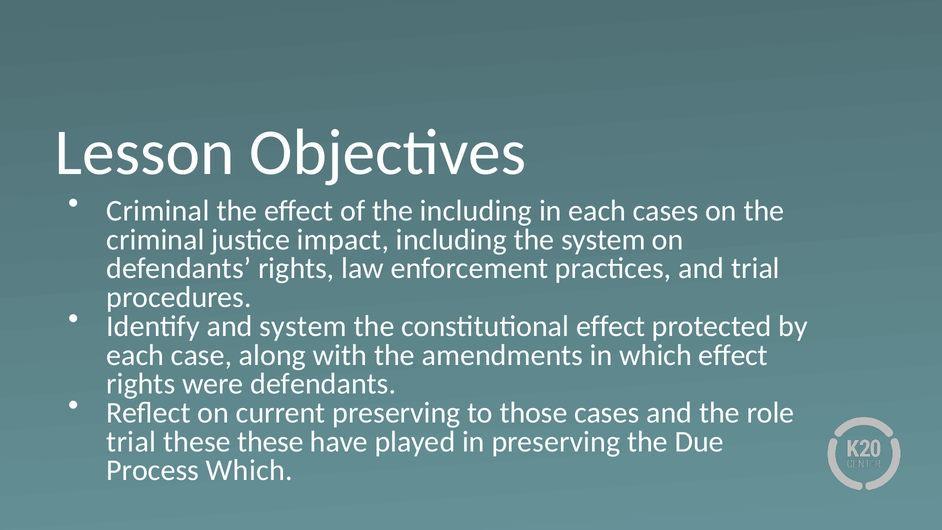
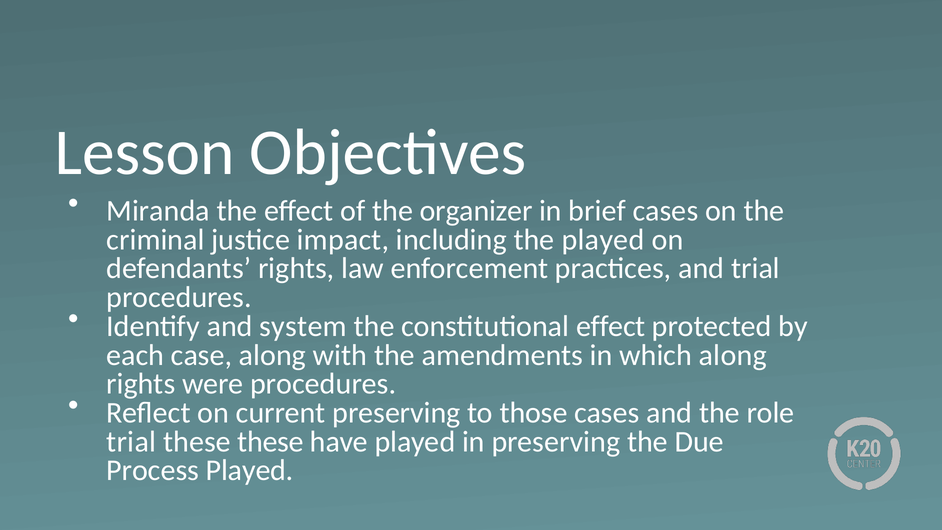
Criminal: Criminal -> Miranda (158, 211)
the including: including -> organizer (476, 211)
in each: each -> brief (597, 211)
the system: system -> played (603, 240)
which effect: effect -> along (733, 355)
were defendants: defendants -> procedures (323, 384)
Process Which: Which -> Played (250, 470)
